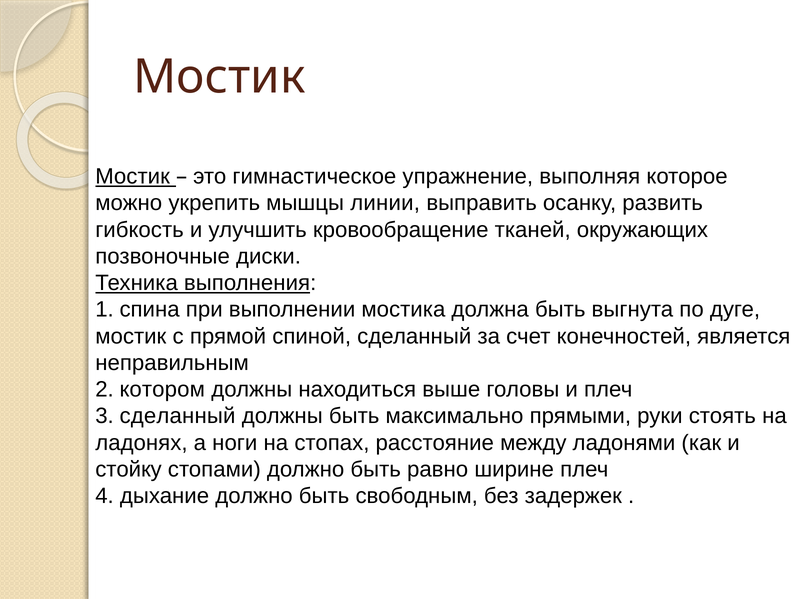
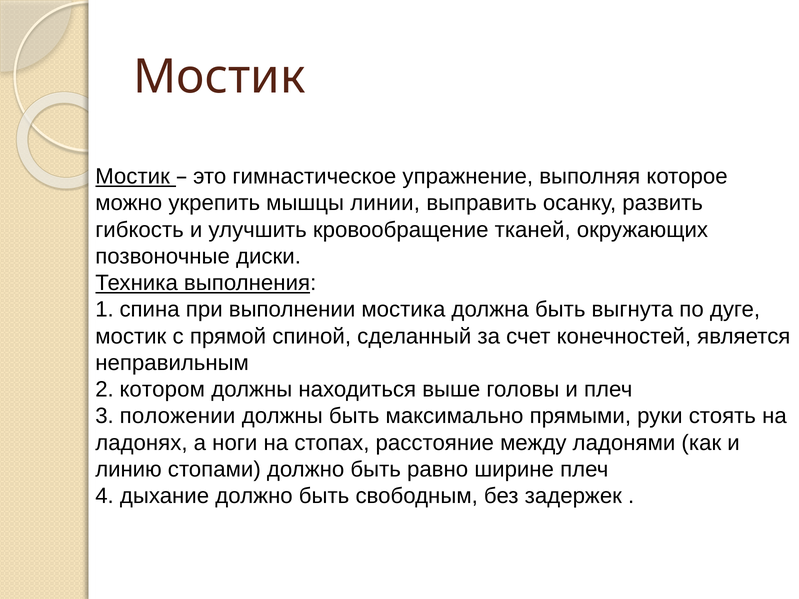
3 сделанный: сделанный -> положении (177, 416)
стойку: стойку -> линию (129, 470)
